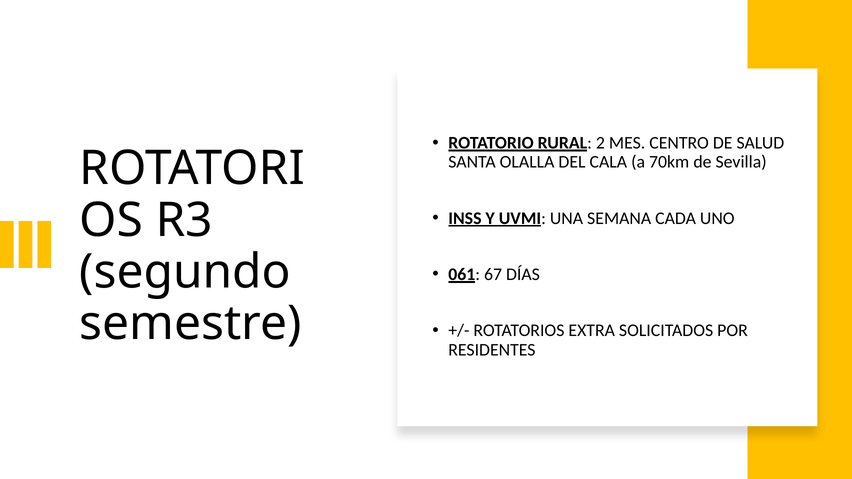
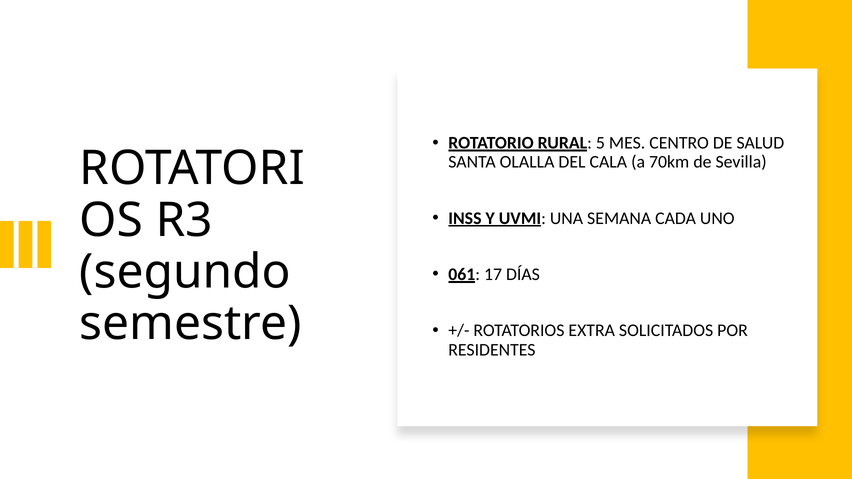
2: 2 -> 5 (600, 143)
67: 67 -> 17 (493, 274)
